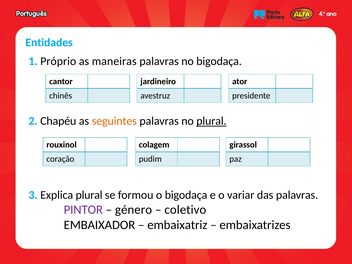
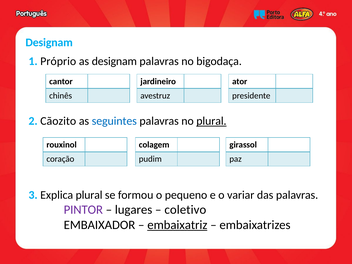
Entidades: Entidades -> Designam (49, 43)
as maneiras: maneiras -> designam (114, 61)
Chapéu: Chapéu -> Cãozito (58, 121)
seguintes colour: orange -> blue (114, 121)
o bigodaça: bigodaça -> pequeno (186, 195)
género: género -> lugares (134, 210)
embaixatriz underline: none -> present (177, 225)
